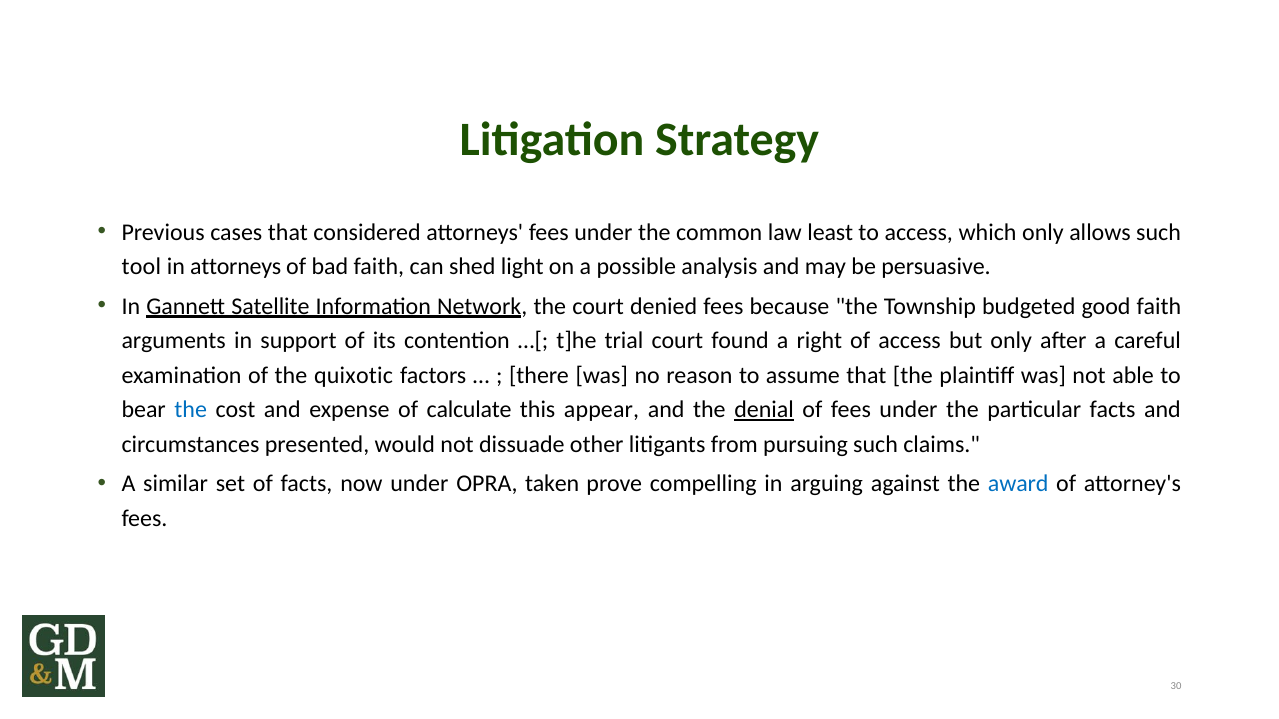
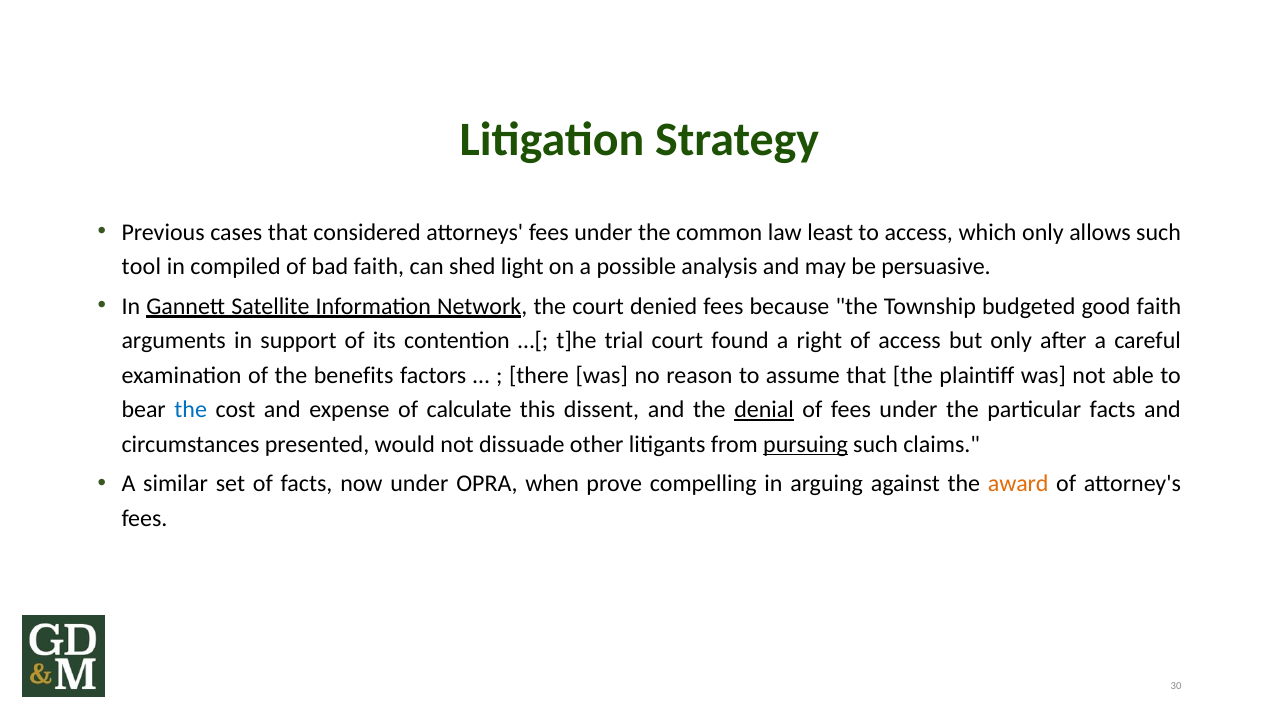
in attorneys: attorneys -> compiled (236, 267)
quixotic: quixotic -> benefits (354, 375)
appear: appear -> dissent (602, 410)
pursuing underline: none -> present (806, 445)
taken: taken -> when (552, 484)
award colour: blue -> orange (1018, 484)
